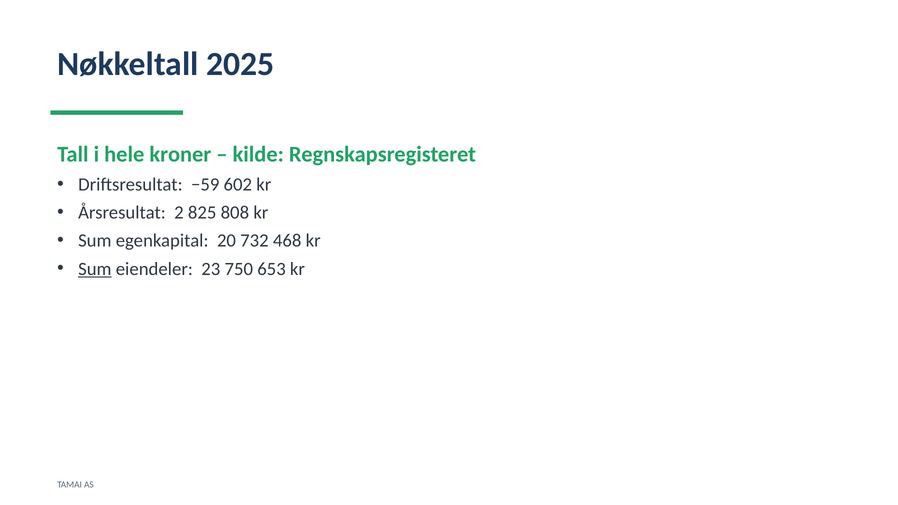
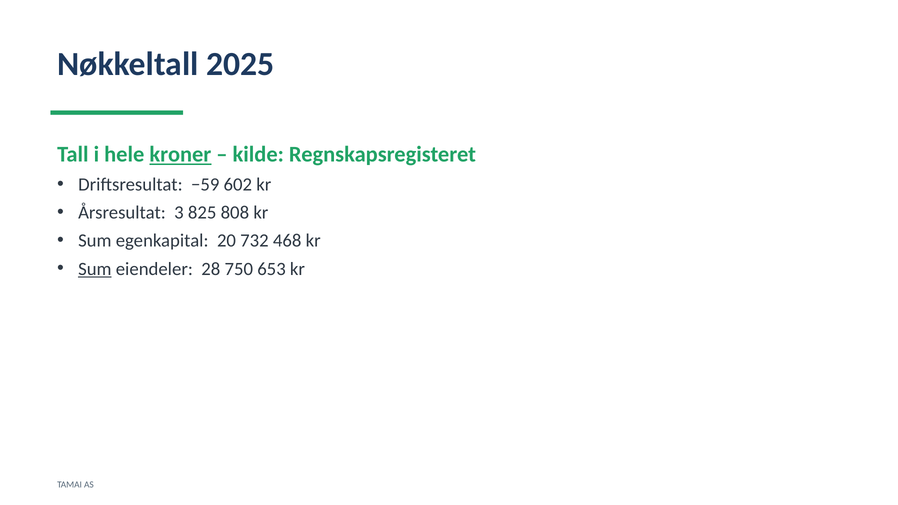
kroner underline: none -> present (180, 155)
2: 2 -> 3 (179, 213)
23: 23 -> 28 (211, 269)
